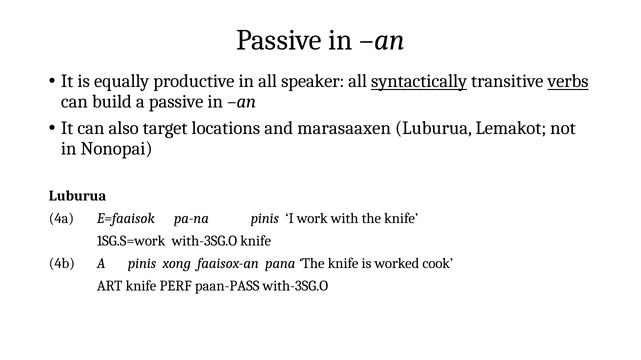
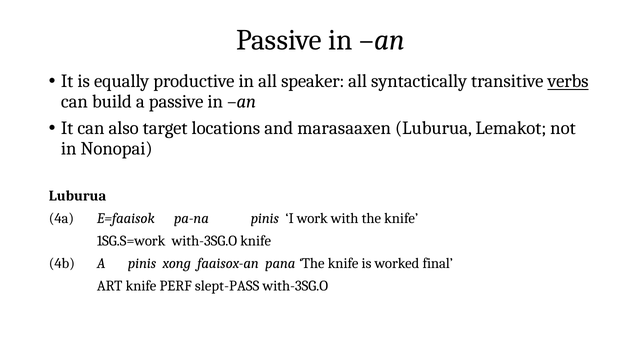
syntactically underline: present -> none (419, 81)
cook: cook -> final (438, 264)
paan-PASS: paan-PASS -> slept-PASS (227, 286)
